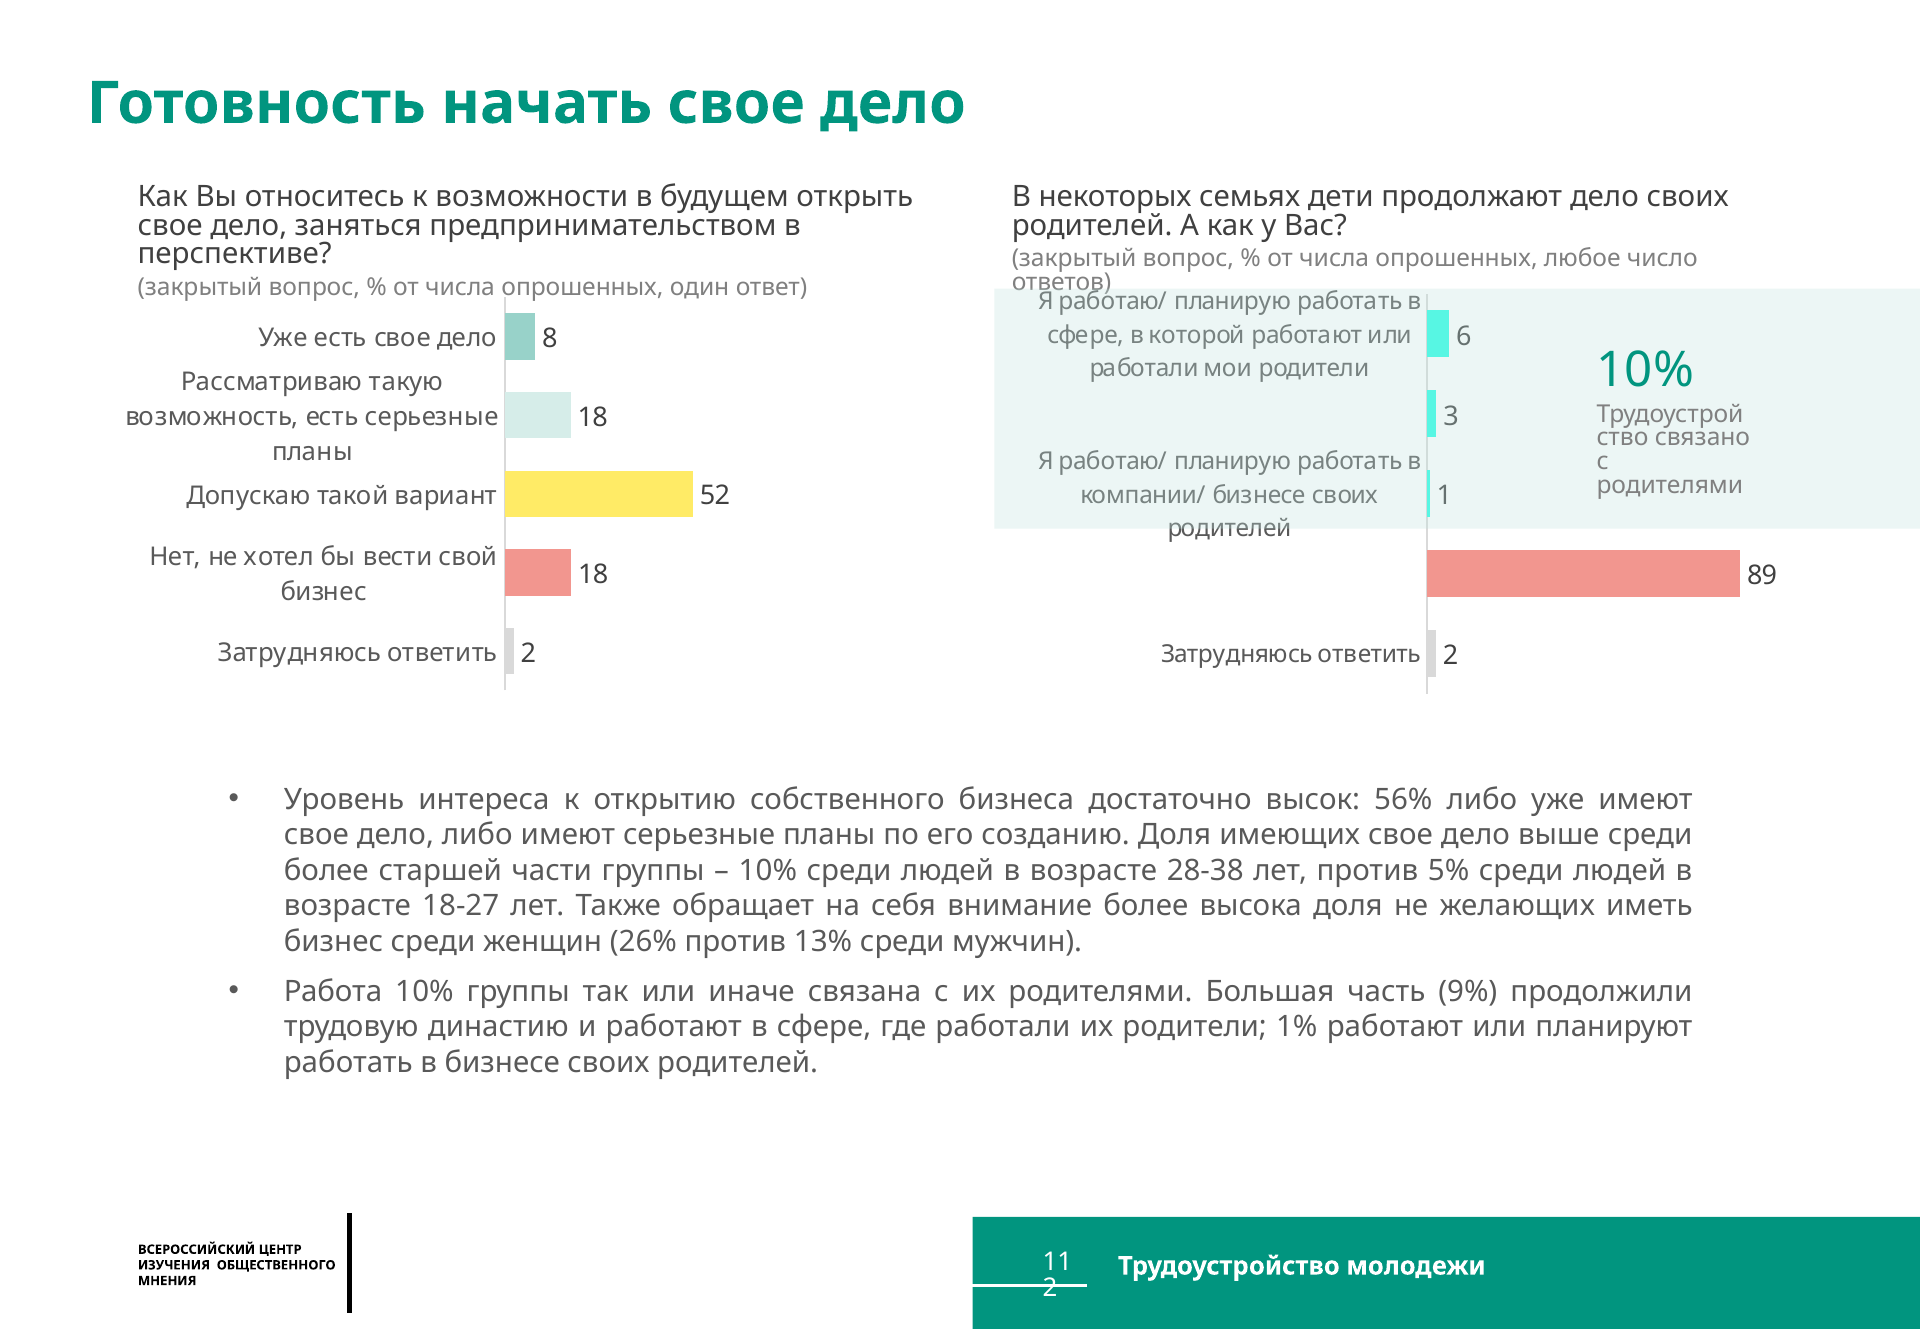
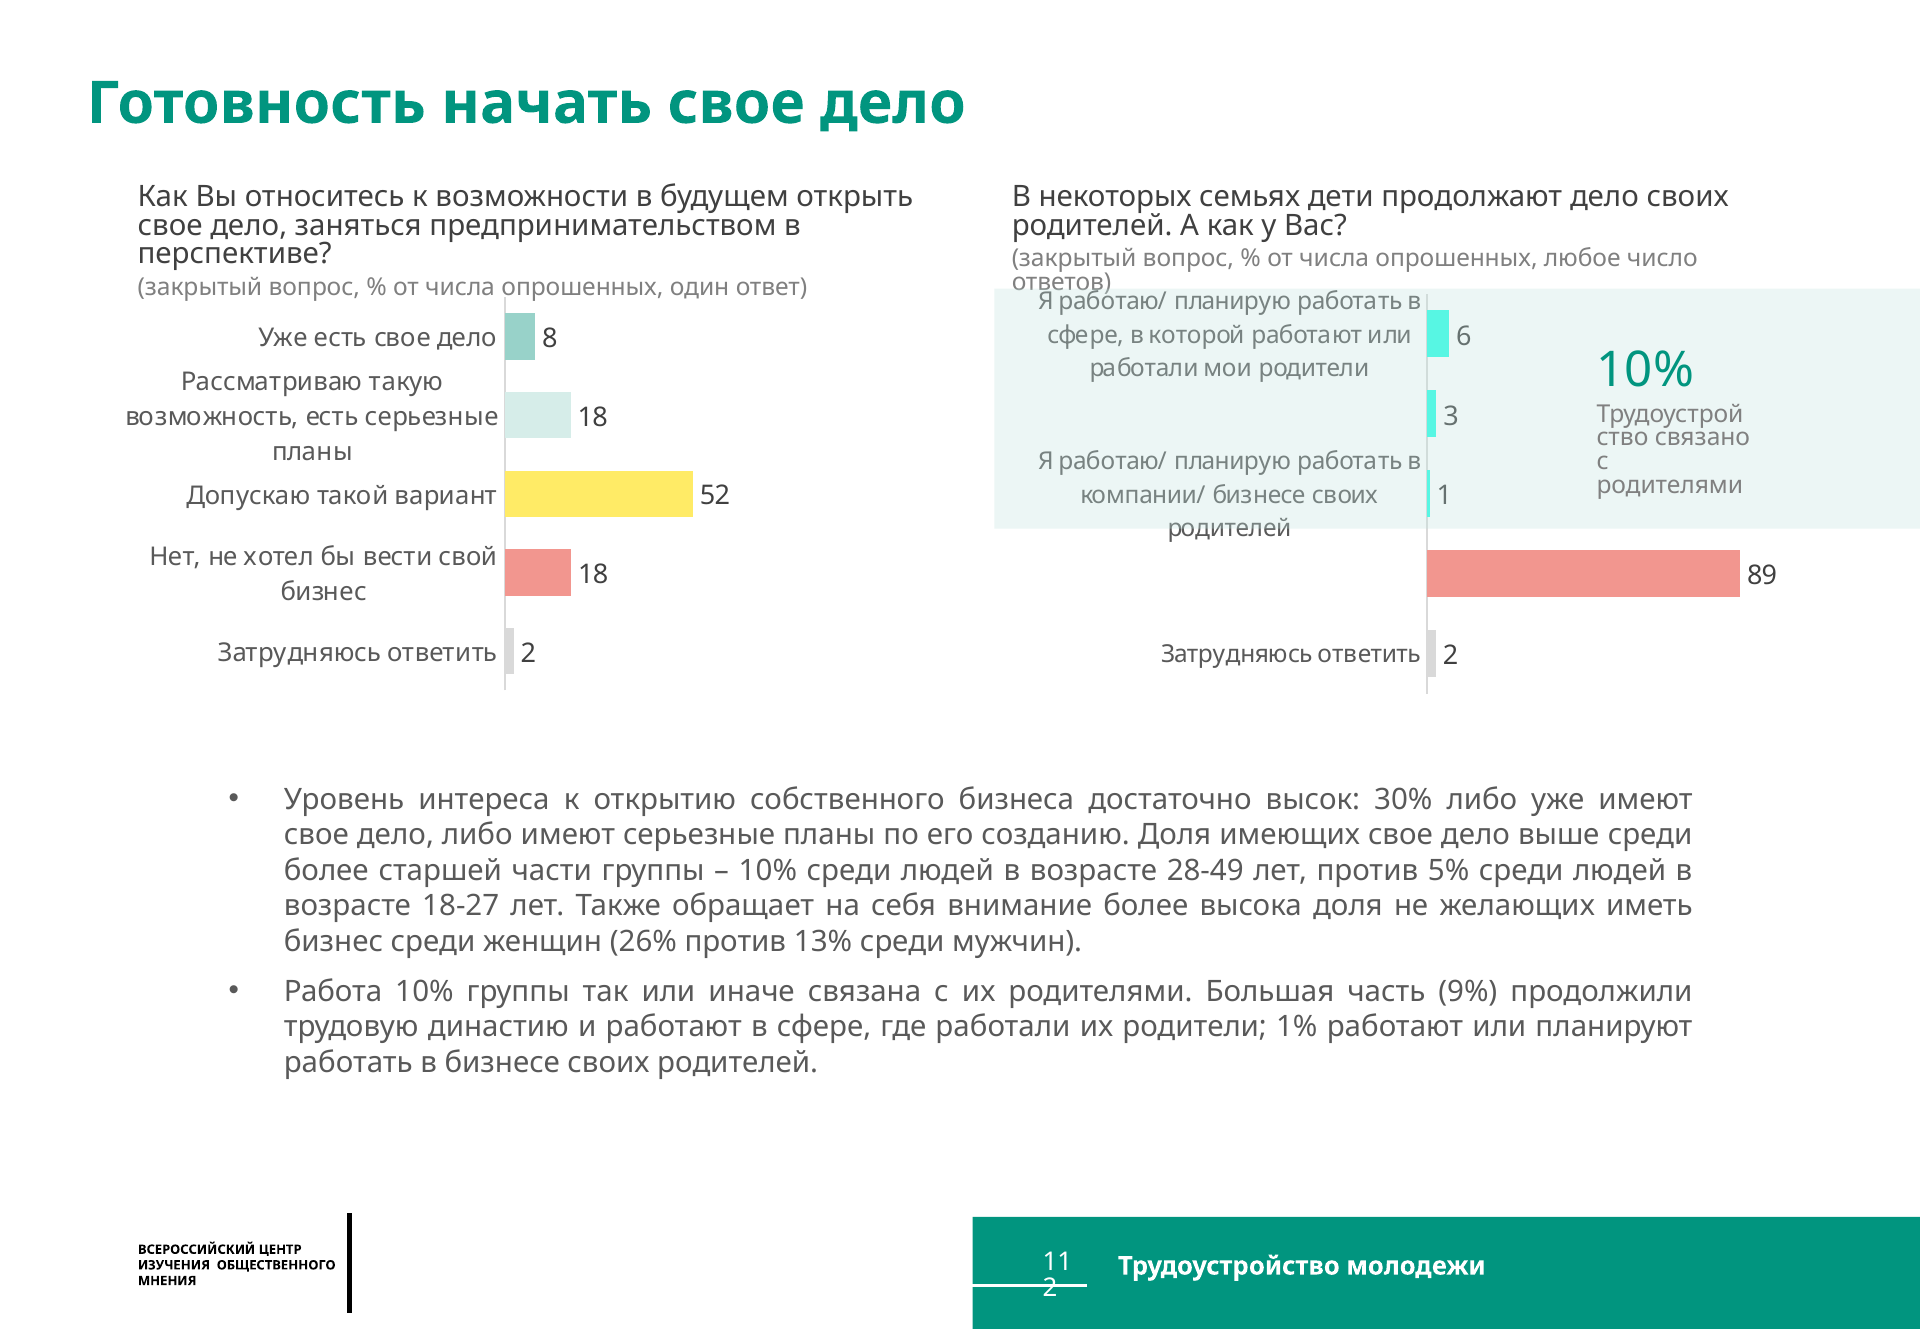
56%: 56% -> 30% (1403, 800)
28-38: 28-38 -> 28-49 (1205, 871)
